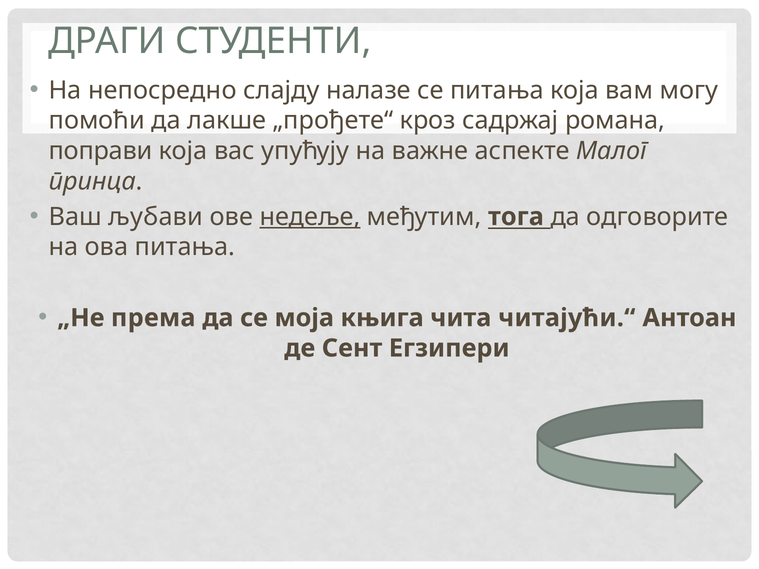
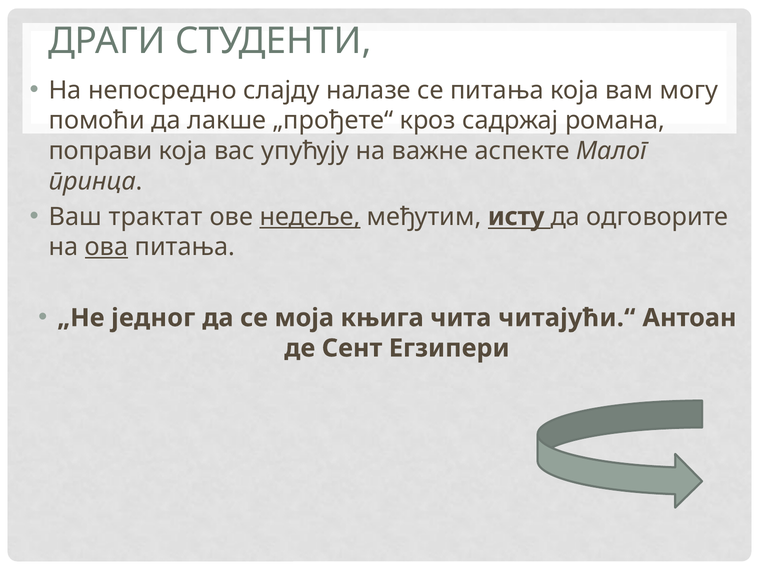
љубави: љубави -> трактат (156, 217)
тога: тога -> исту (516, 217)
ова underline: none -> present (107, 247)
према: према -> једног (153, 318)
